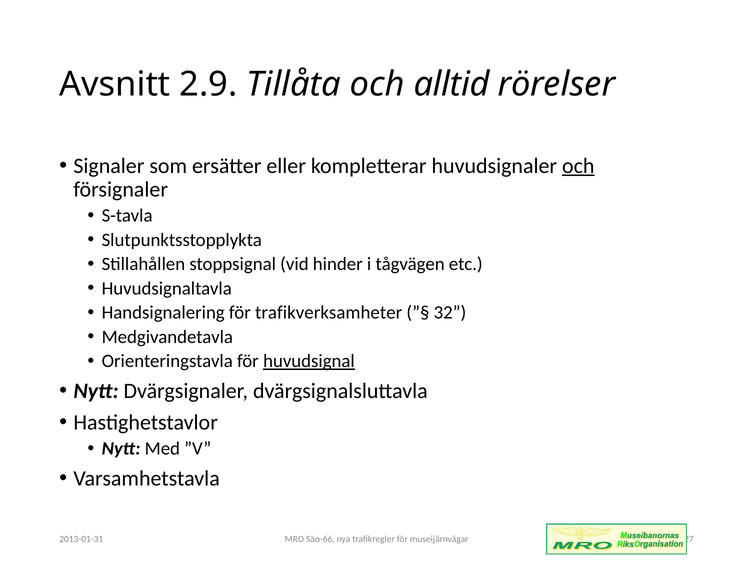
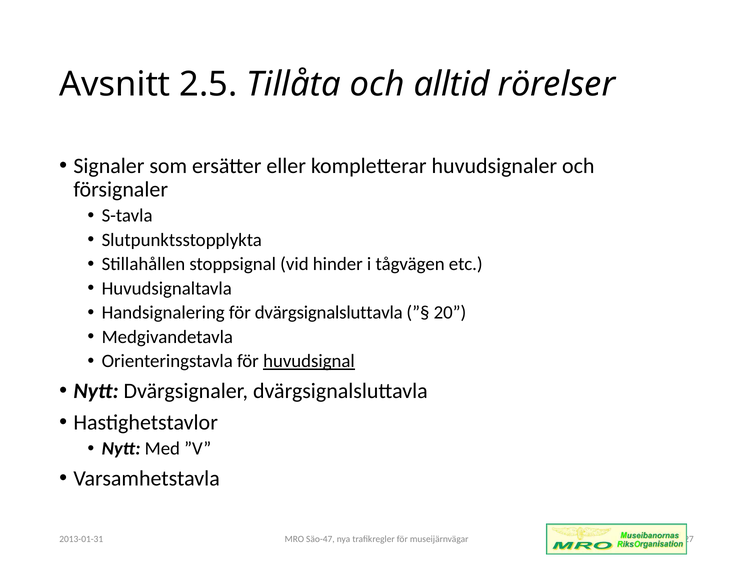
2.9: 2.9 -> 2.5 (208, 84)
och underline: present -> none (578, 166)
för trafikverksamheter: trafikverksamheter -> dvärgsignalsluttavla (329, 313)
32: 32 -> 20 (450, 313)
Säo-66: Säo-66 -> Säo-47 (320, 539)
